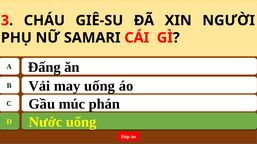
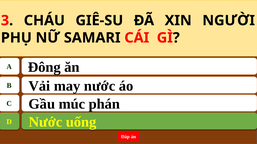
Đấng: Đấng -> Đông (44, 67)
may uống: uống -> nước (100, 86)
